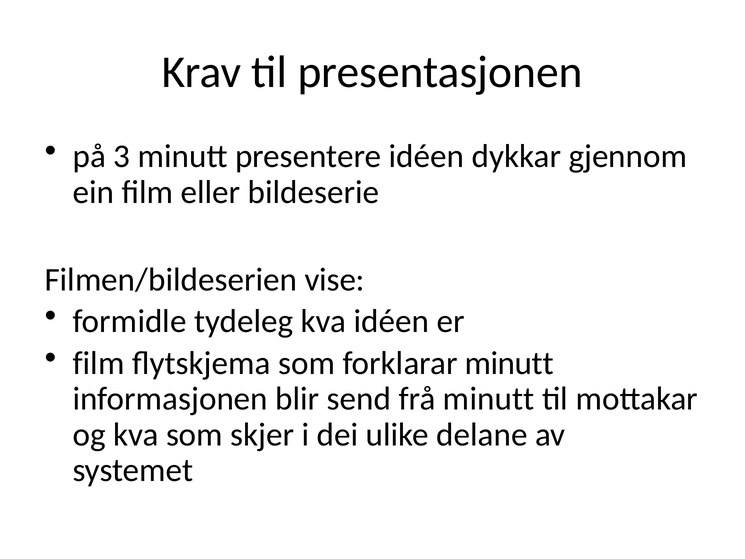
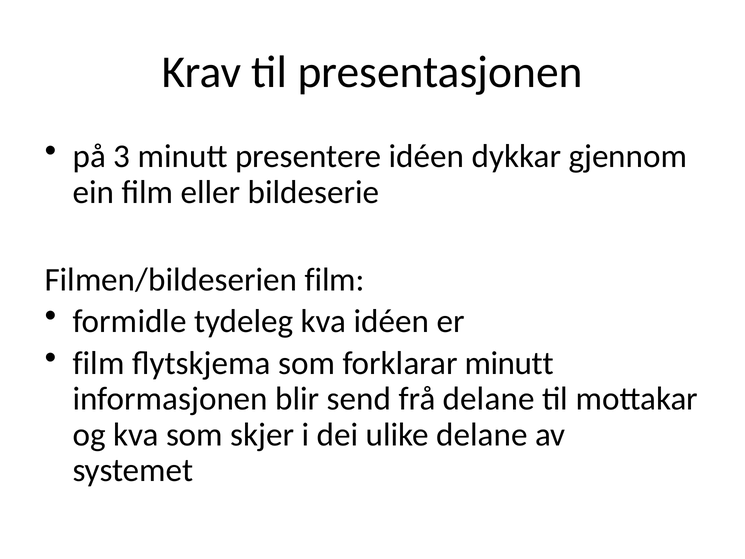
Filmen/bildeserien vise: vise -> film (335, 280)
frå minutt: minutt -> delane (489, 399)
